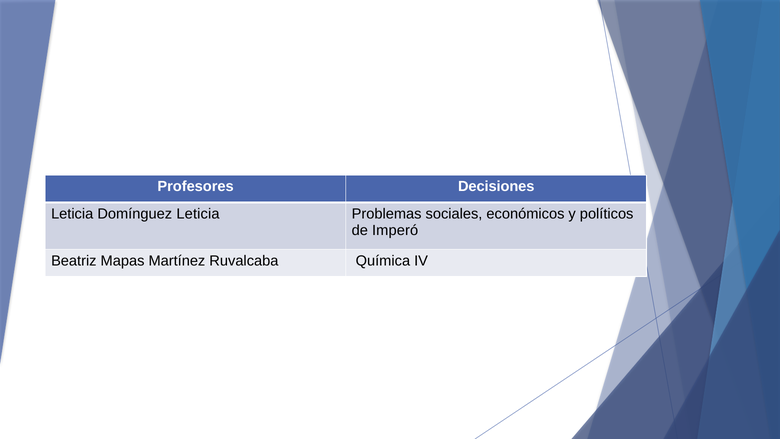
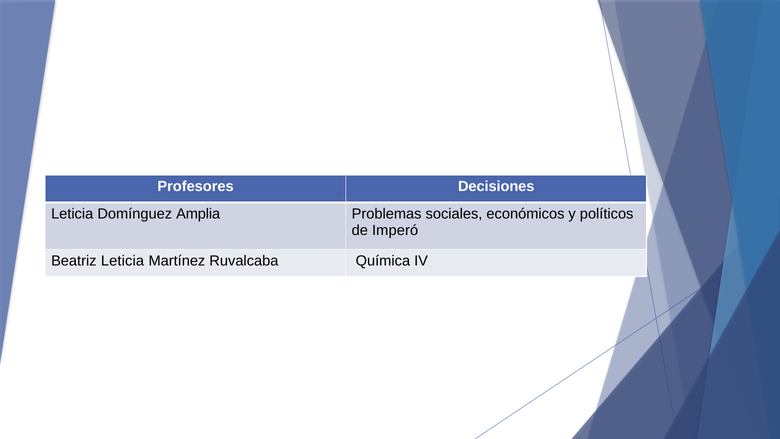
Domínguez Leticia: Leticia -> Amplia (198, 214)
Beatriz Mapas: Mapas -> Leticia (122, 261)
